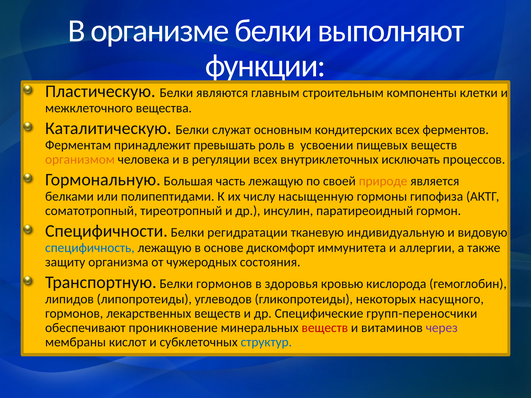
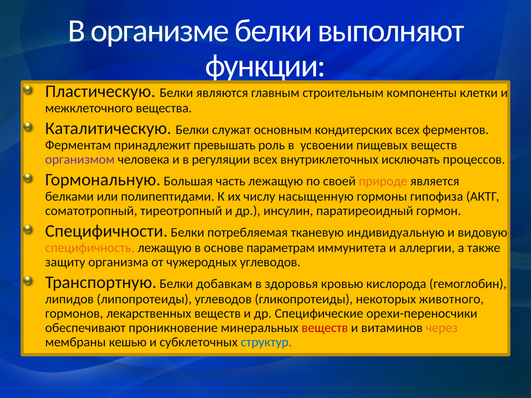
организмом colour: orange -> purple (80, 160)
регидратации: регидратации -> потребляемая (248, 233)
специфичность colour: blue -> orange (90, 248)
дискомфорт: дискомфорт -> параметрам (281, 248)
чужеродных состояния: состояния -> углеводов (270, 262)
Белки гормонов: гормонов -> добавкам (224, 284)
насущного: насущного -> животного (451, 299)
групп-переносчики: групп-переносчики -> орехи-переносчики (422, 314)
через colour: purple -> orange (442, 328)
кислот: кислот -> кешью (128, 342)
